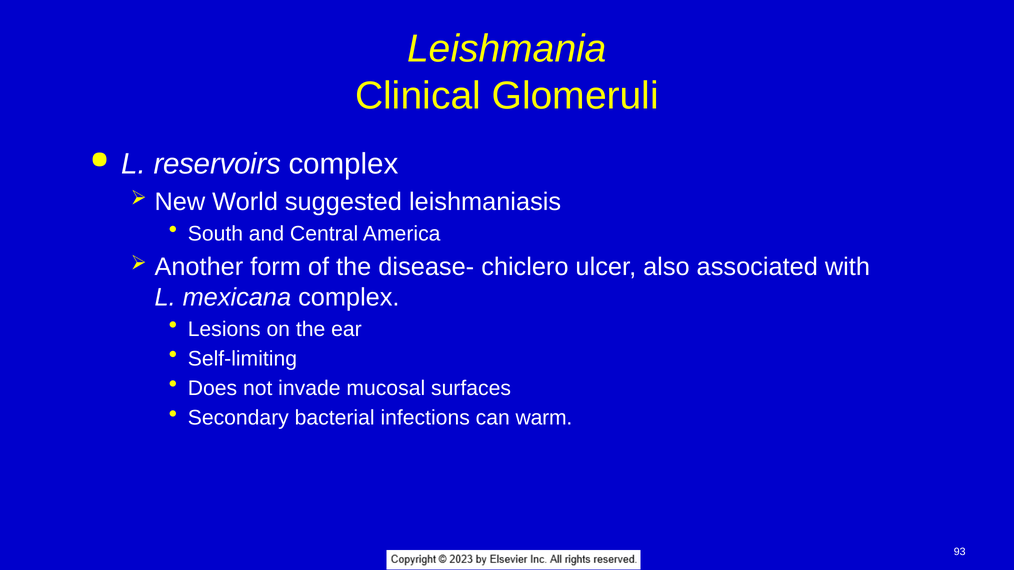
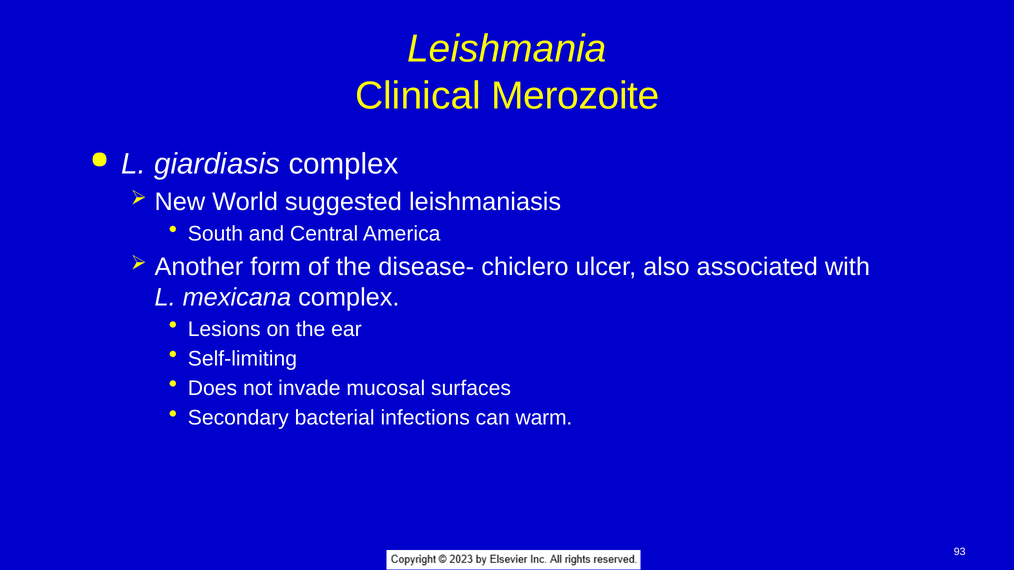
Glomeruli: Glomeruli -> Merozoite (575, 96)
reservoirs: reservoirs -> giardiasis (217, 164)
